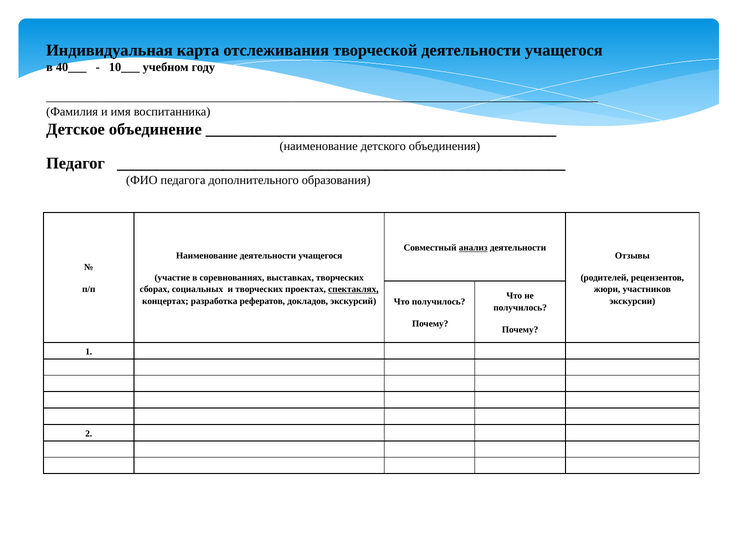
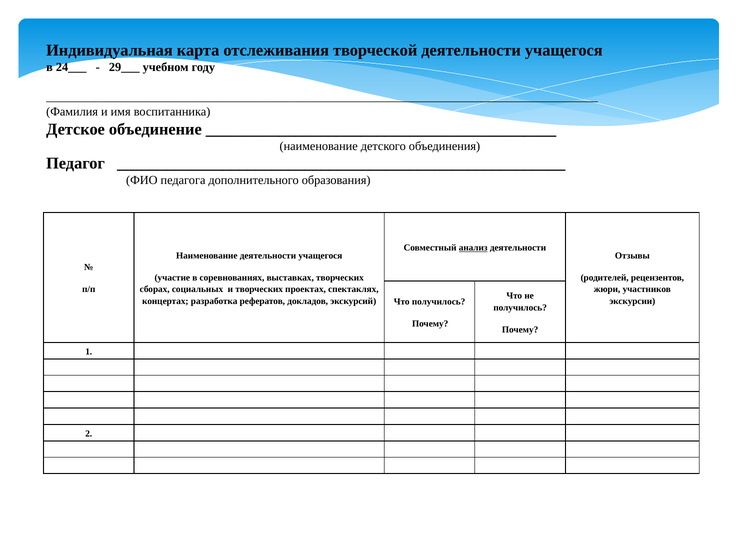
40___: 40___ -> 24___ (71, 67)
10___: 10___ -> 29___ (124, 67)
спектаклях underline: present -> none (353, 289)
